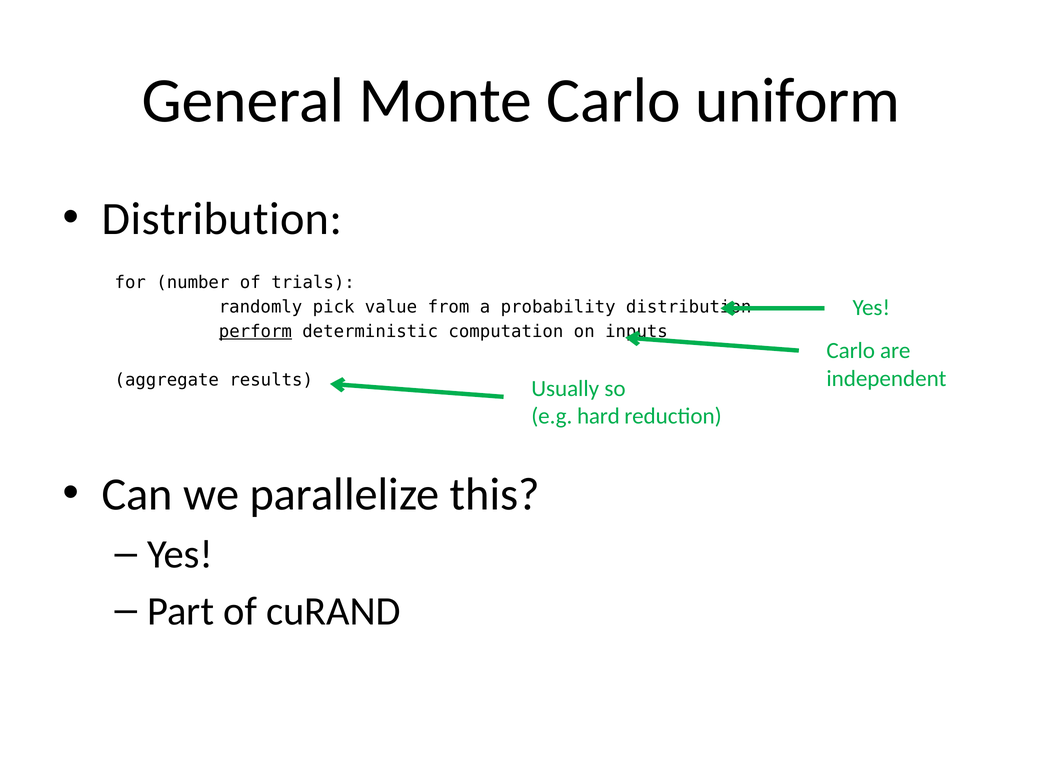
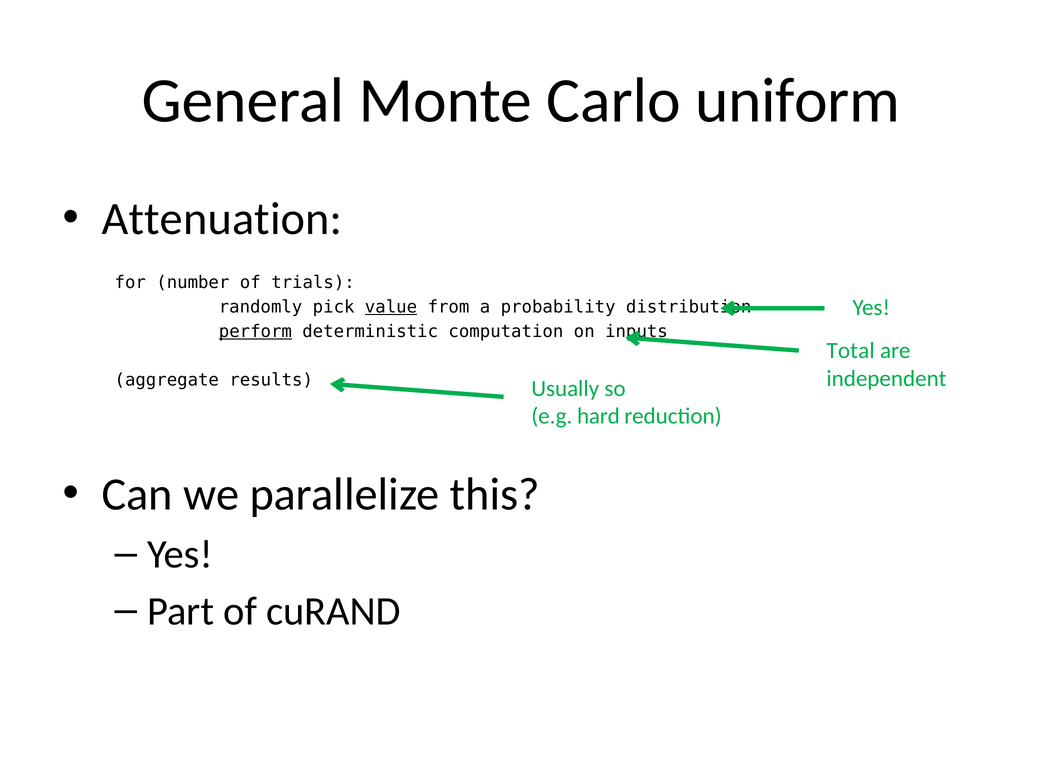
Distribution: Distribution -> Attenuation (222, 219)
value underline: none -> present (391, 307)
Carlo: Carlo -> Total (851, 351)
